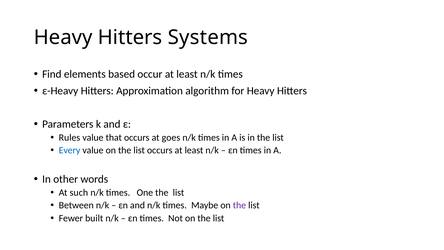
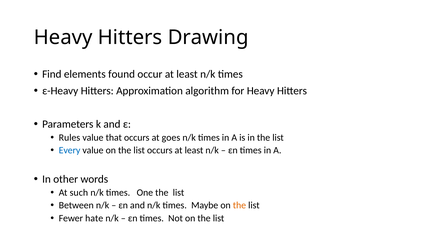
Systems: Systems -> Drawing (208, 37)
based: based -> found (122, 74)
the colour: purple -> orange (239, 205)
built: built -> hate (94, 218)
